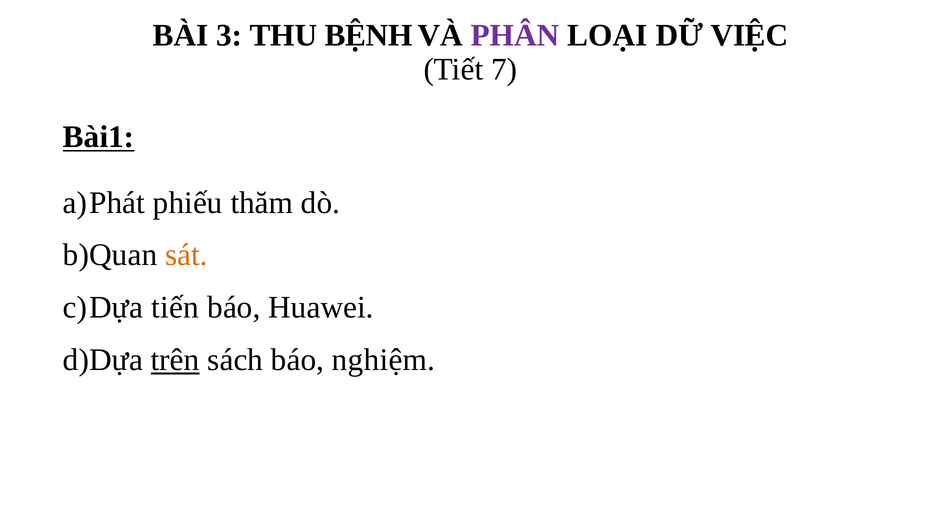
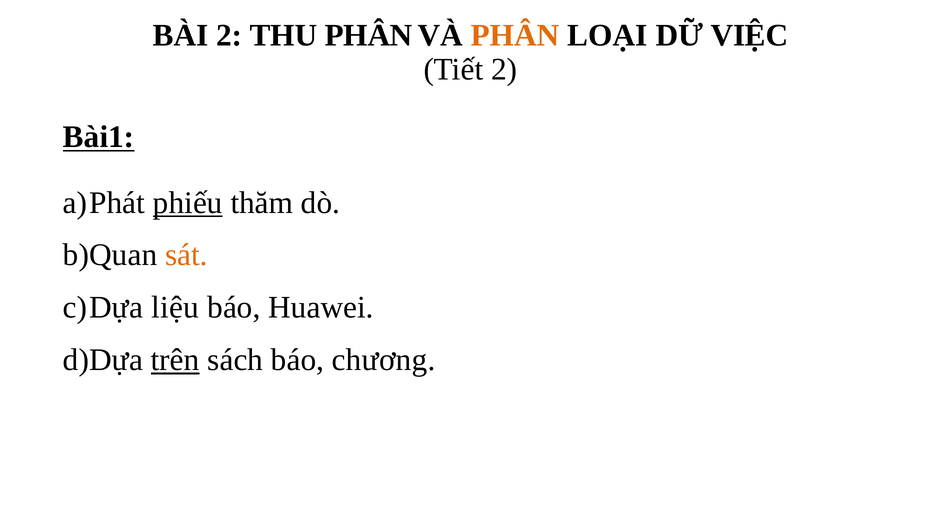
BÀI 3: 3 -> 2 (229, 35)
THU BỆNH: BỆNH -> PHÂN (369, 35)
PHÂN colour: purple -> orange (515, 35)
Tiết 7: 7 -> 2 (504, 69)
phiếu underline: none -> present (188, 202)
tiến: tiến -> liệu (175, 307)
nghiệm: nghiệm -> chương (384, 359)
